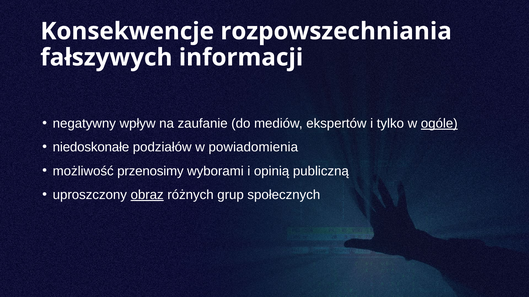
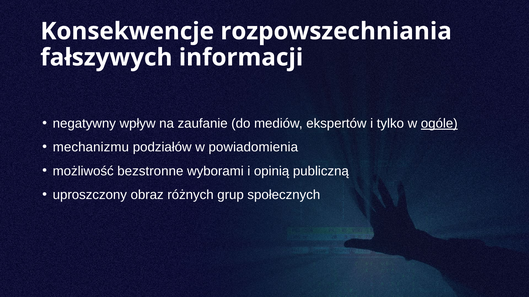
niedoskonałe: niedoskonałe -> mechanizmu (91, 148)
przenosimy: przenosimy -> bezstronne (150, 171)
obraz underline: present -> none (147, 195)
